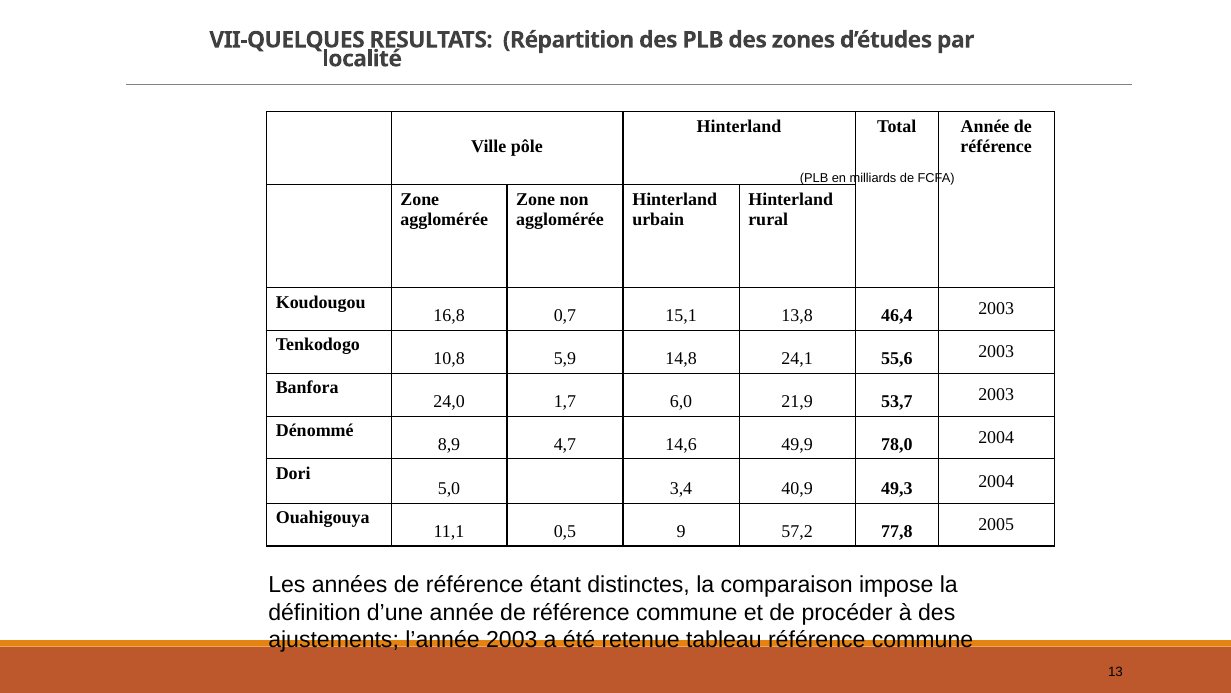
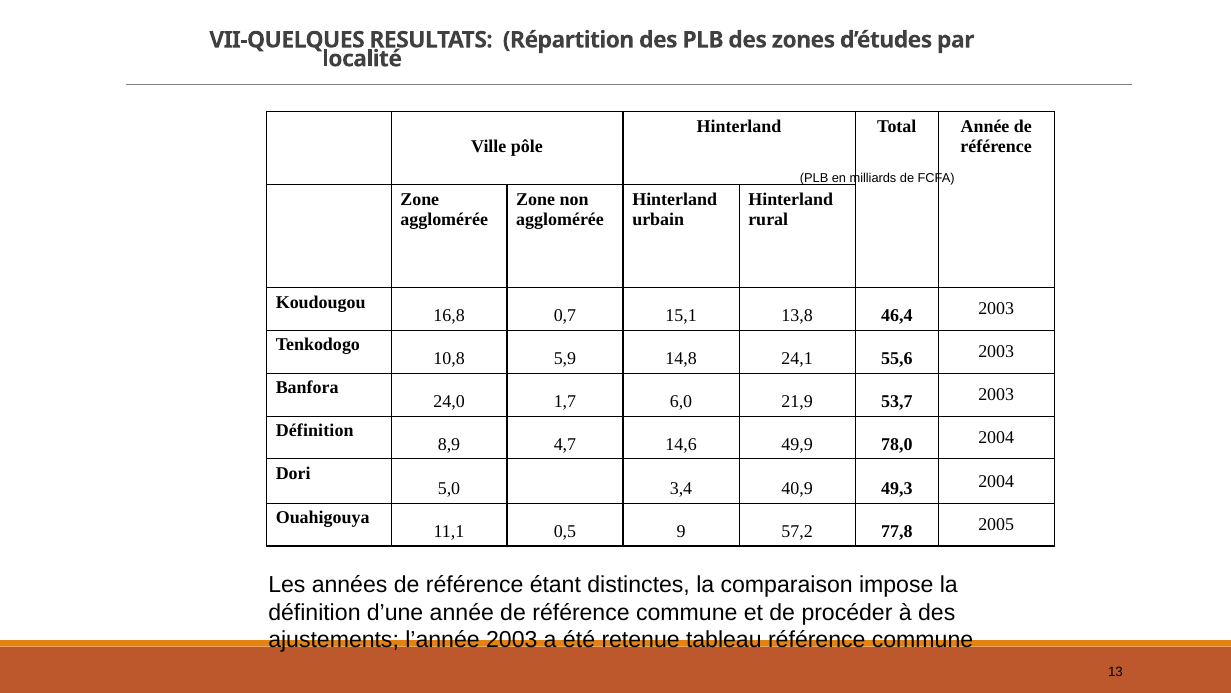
Dénommé: Dénommé -> Définition (315, 430)
